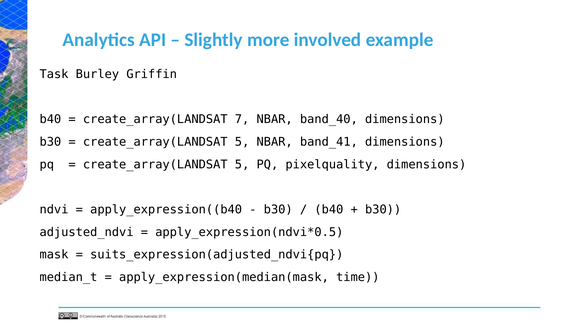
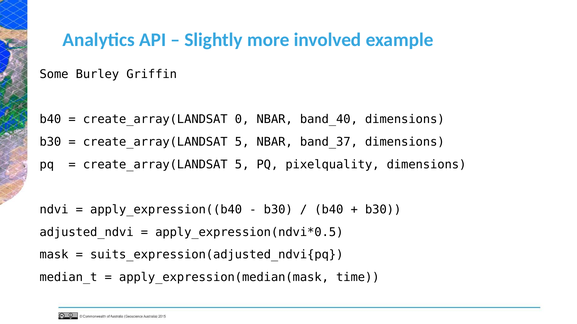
Task: Task -> Some (54, 74)
7: 7 -> 0 (242, 120)
band_41: band_41 -> band_37 (329, 142)
